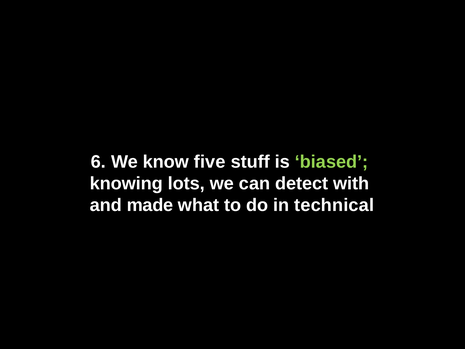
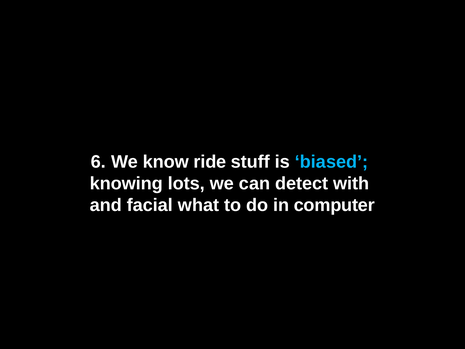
five: five -> ride (210, 162)
biased colour: light green -> light blue (332, 162)
made: made -> facial (150, 205)
technical: technical -> computer (334, 205)
